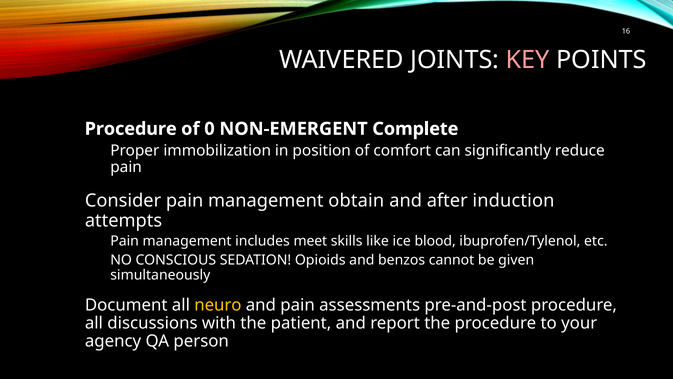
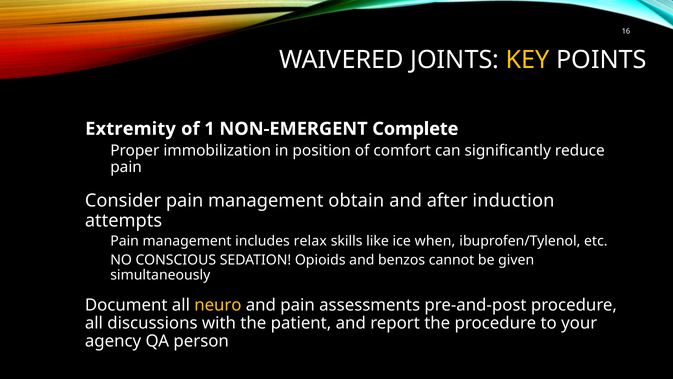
KEY colour: pink -> yellow (528, 60)
Procedure: Procedure -> Extremity (131, 129)
0: 0 -> 1 (209, 129)
meet: meet -> relax (310, 241)
blood: blood -> when (435, 241)
